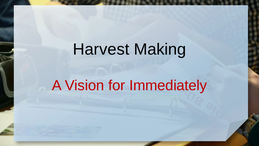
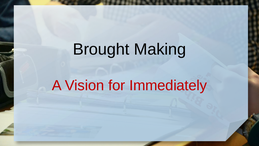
Harvest: Harvest -> Brought (101, 49)
